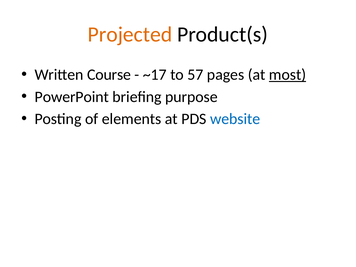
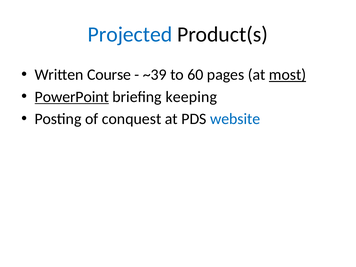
Projected colour: orange -> blue (130, 34)
~17: ~17 -> ~39 (155, 75)
57: 57 -> 60 (195, 75)
PowerPoint underline: none -> present (72, 97)
purpose: purpose -> keeping (191, 97)
elements: elements -> conquest (132, 119)
